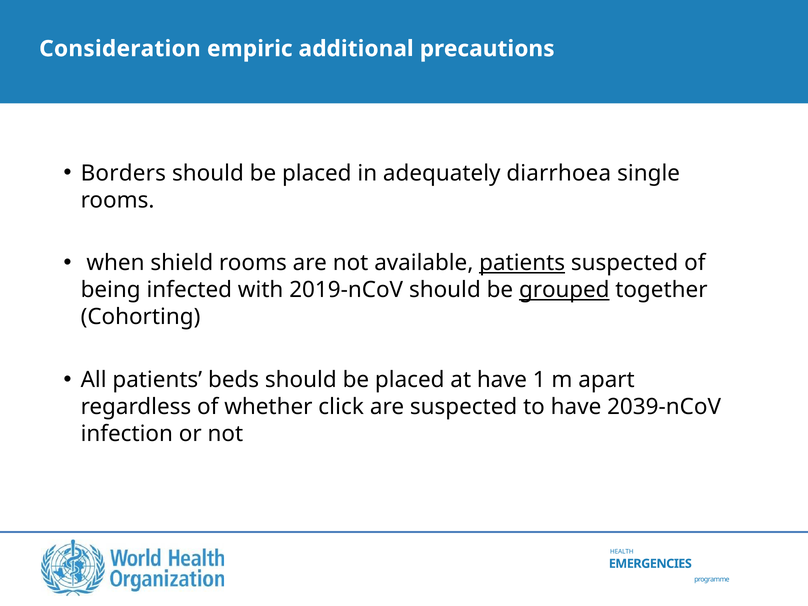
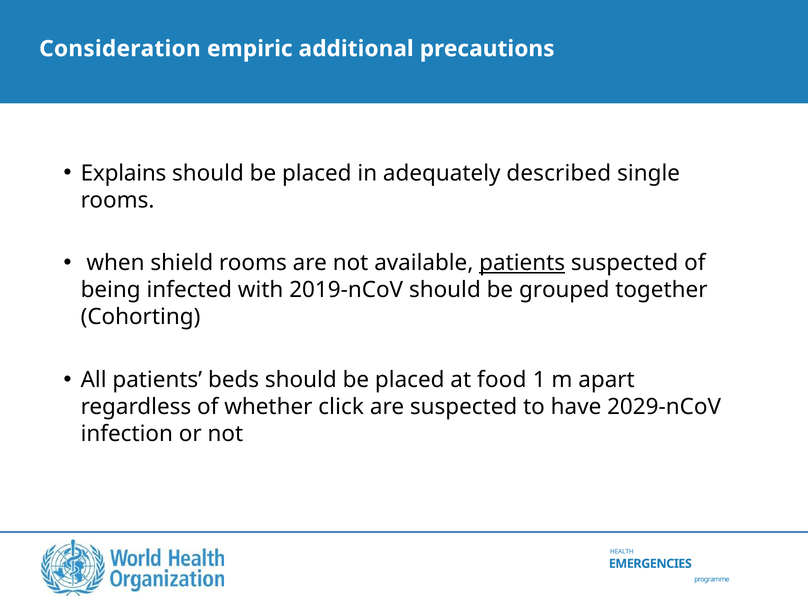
Borders: Borders -> Explains (124, 173)
diarrhoea: diarrhoea -> described (559, 173)
grouped underline: present -> none (564, 290)
at have: have -> food (502, 380)
2039-nCoV: 2039-nCoV -> 2029-nCoV (664, 407)
